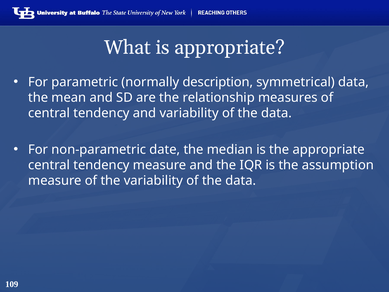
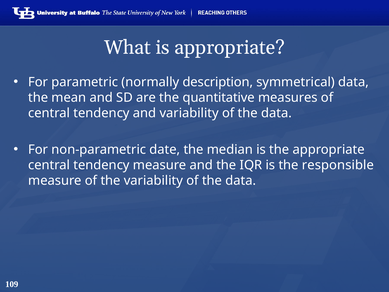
relationship: relationship -> quantitative (219, 97)
assumption: assumption -> responsible (338, 165)
